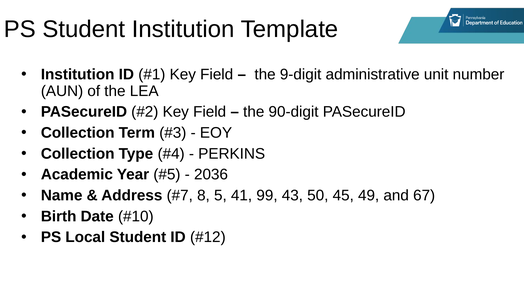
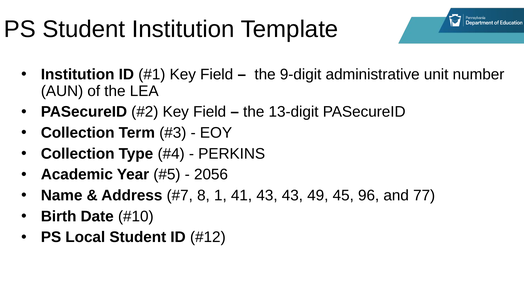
90-digit: 90-digit -> 13-digit (294, 112)
2036: 2036 -> 2056 (211, 174)
5: 5 -> 1 (220, 195)
41 99: 99 -> 43 (267, 195)
50: 50 -> 49 (318, 195)
49: 49 -> 96 (369, 195)
67: 67 -> 77 (424, 195)
